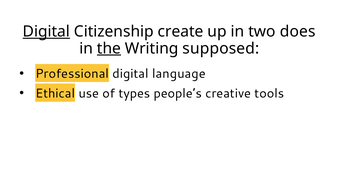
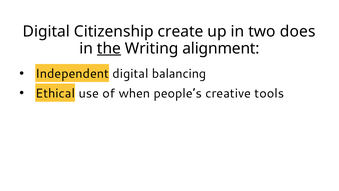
Digital underline: present -> none (46, 31)
supposed: supposed -> alignment (221, 48)
Professional: Professional -> Independent (72, 74)
language: language -> balancing (179, 74)
types: types -> when (134, 93)
